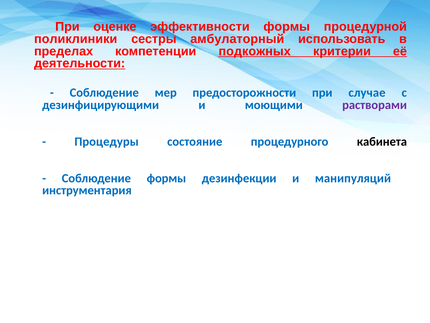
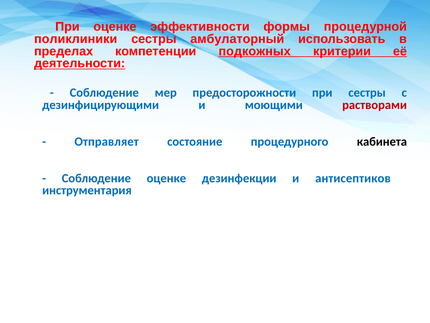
при случае: случае -> сестры (367, 93)
растворами colour: purple -> red (375, 105)
Процедуры: Процедуры -> Отправляет (107, 141)
Соблюдение формы: формы -> оценке (166, 178)
манипуляций: манипуляций -> антисептиков (353, 178)
